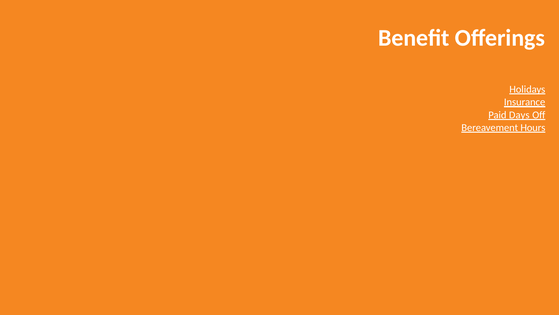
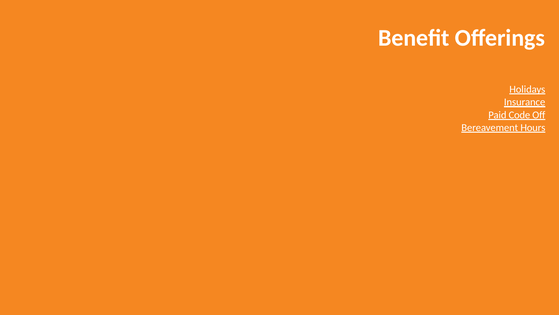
Days: Days -> Code (519, 115)
